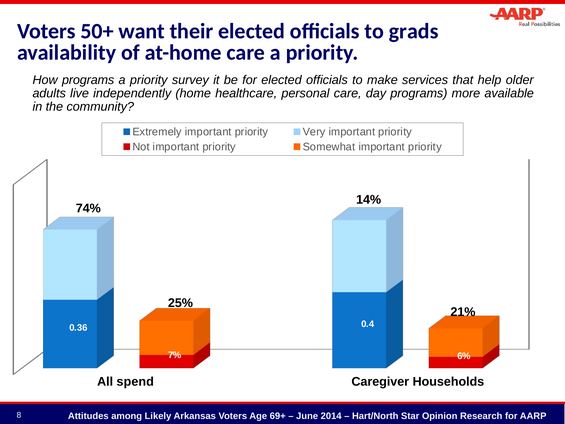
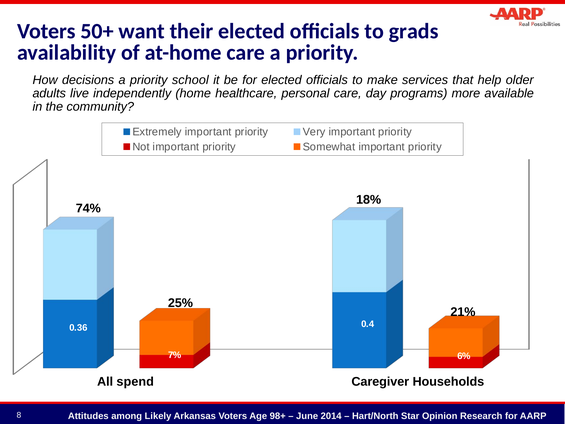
How programs: programs -> decisions (88, 80)
survey: survey -> school (190, 80)
14%: 14% -> 18% (369, 200)
69+: 69+ -> 98+ (278, 416)
